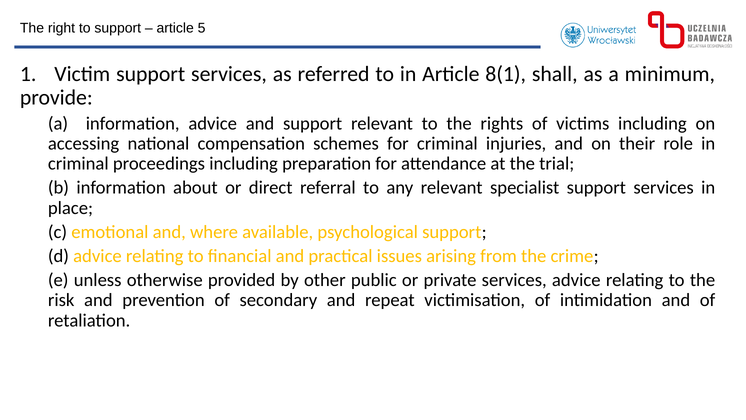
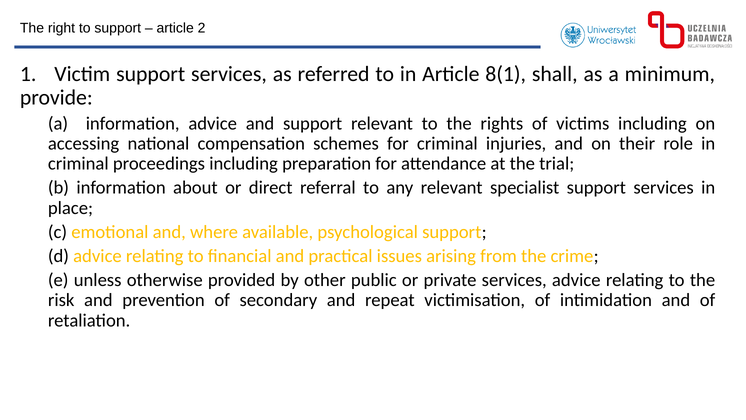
5: 5 -> 2 (202, 28)
